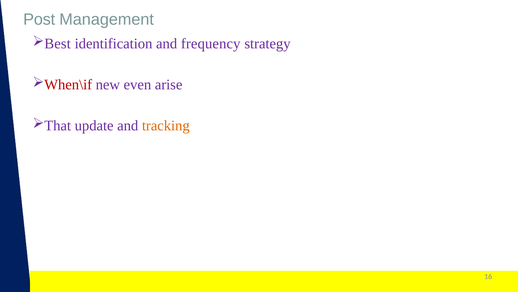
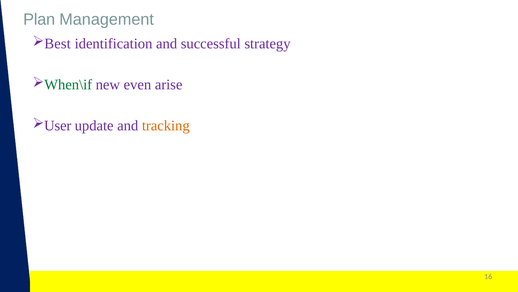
Post: Post -> Plan (39, 19)
frequency: frequency -> successful (211, 43)
When\if colour: red -> green (68, 84)
That: That -> User (58, 125)
